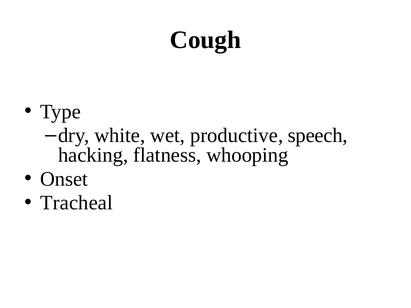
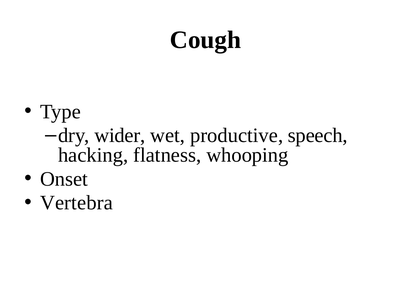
white: white -> wider (120, 136)
Tracheal: Tracheal -> Vertebra (77, 203)
